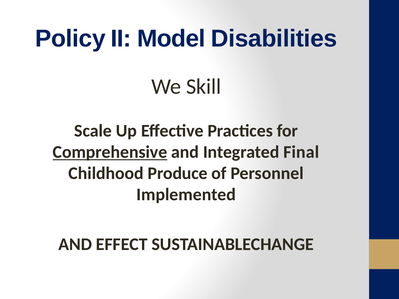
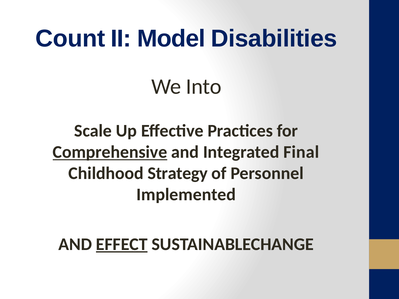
Policy: Policy -> Count (70, 39)
Skill: Skill -> Into (204, 87)
Produce: Produce -> Strategy (178, 173)
EFFECT underline: none -> present (122, 244)
